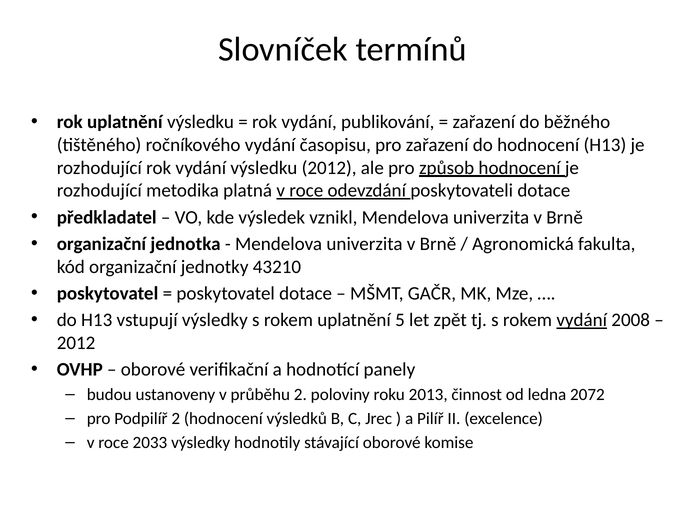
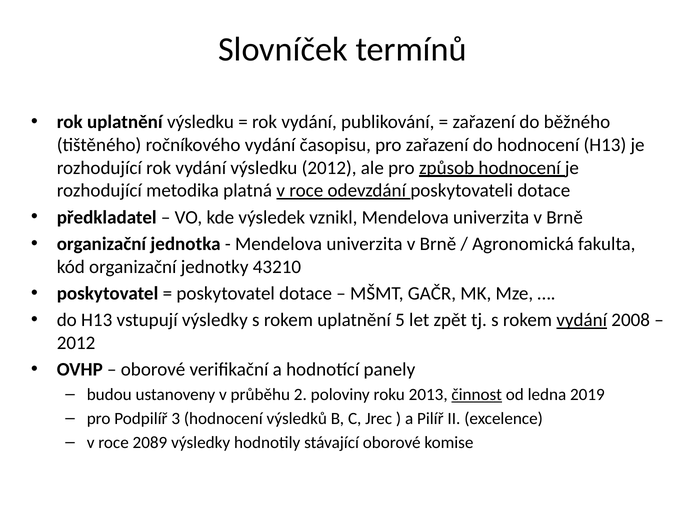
činnost underline: none -> present (477, 394)
2072: 2072 -> 2019 (587, 394)
Podpilíř 2: 2 -> 3 (176, 418)
2033: 2033 -> 2089 (150, 442)
